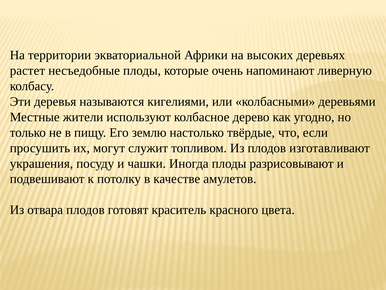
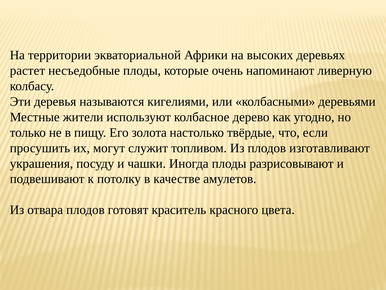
землю: землю -> золота (149, 132)
